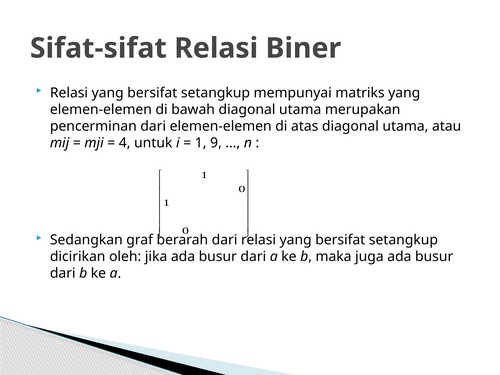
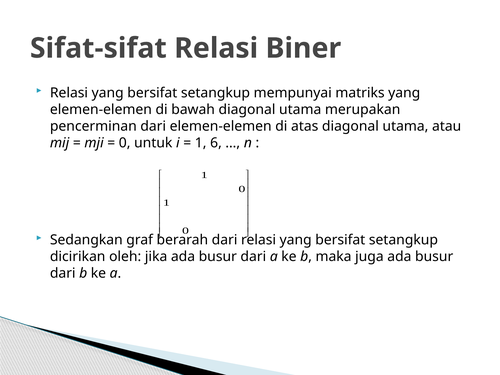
4: 4 -> 0 (125, 143)
9: 9 -> 6 (216, 143)
